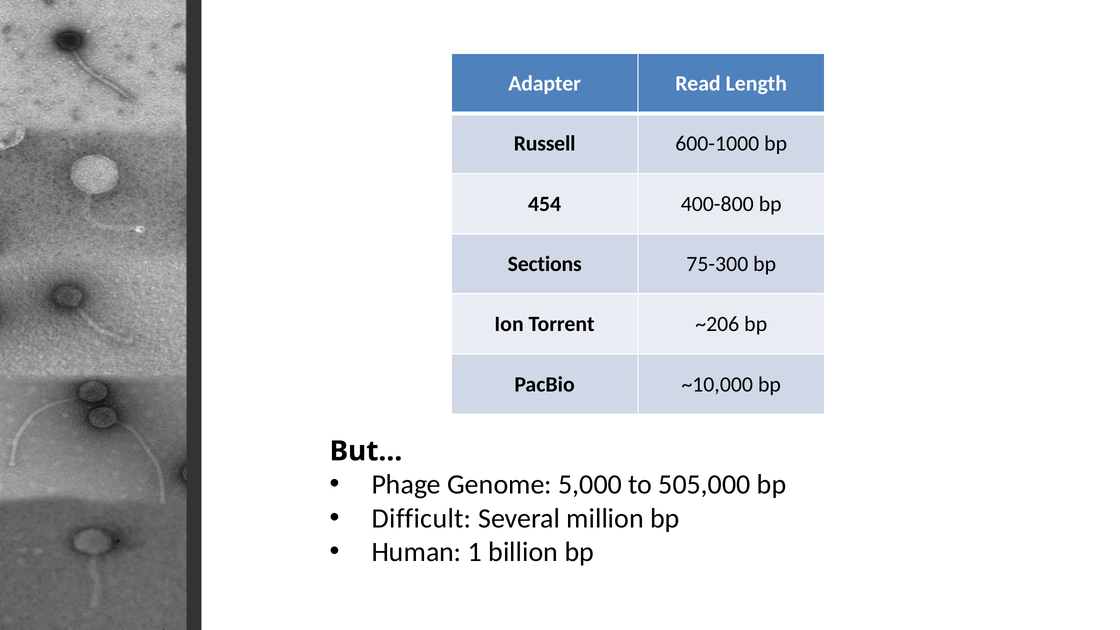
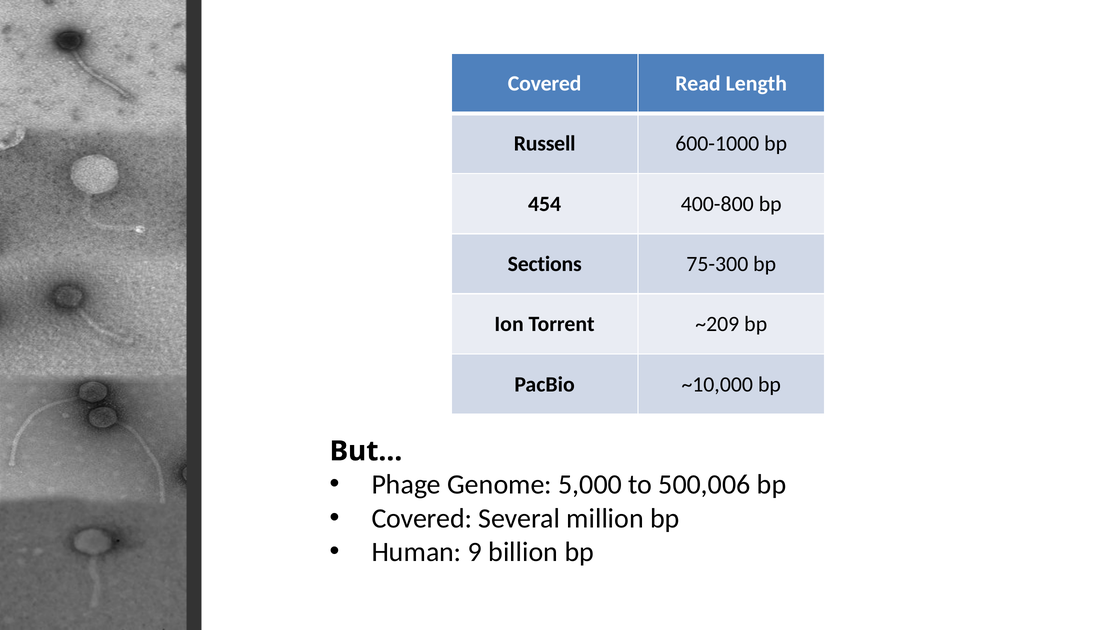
Adapter: Adapter -> Covered (545, 84)
~206: ~206 -> ~209 (717, 324)
505,000: 505,000 -> 500,006 (704, 485)
Difficult: Difficult -> Covered (422, 518)
1: 1 -> 9 (475, 552)
